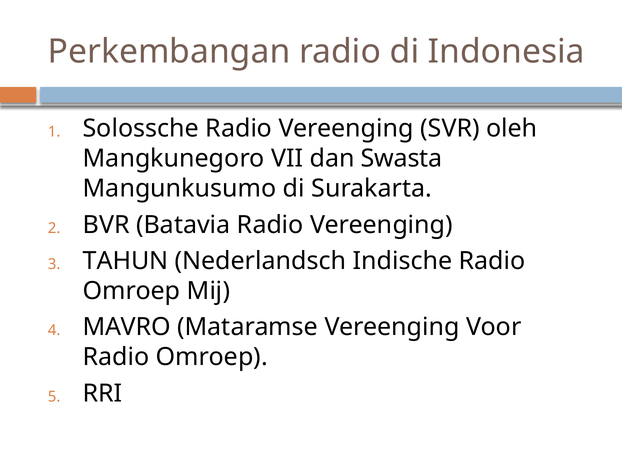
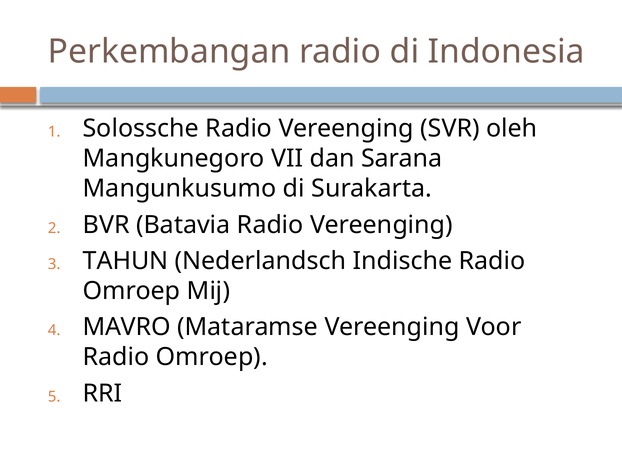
Swasta: Swasta -> Sarana (402, 159)
